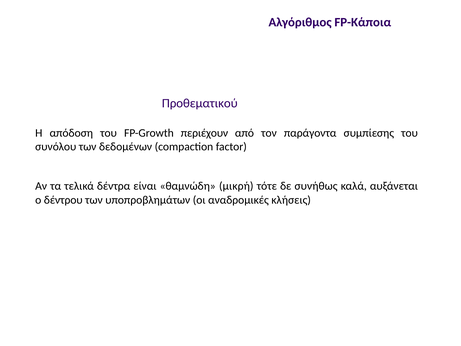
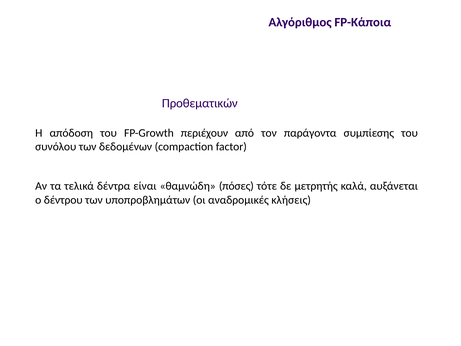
Προθεματικού: Προθεματικού -> Προθεματικών (200, 103)
μικρή: μικρή -> πόσες (236, 186)
συνήθως: συνήθως -> μετρητής (316, 186)
